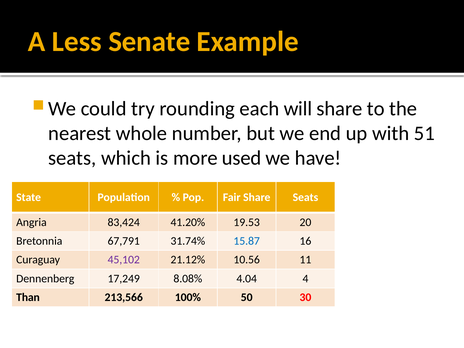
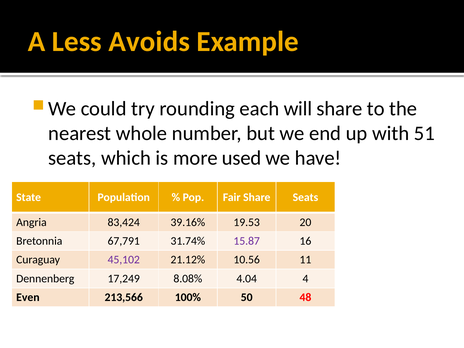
Senate: Senate -> Avoids (149, 42)
41.20%: 41.20% -> 39.16% (188, 222)
15.87 colour: blue -> purple (247, 241)
Than: Than -> Even (28, 297)
30: 30 -> 48 (305, 297)
